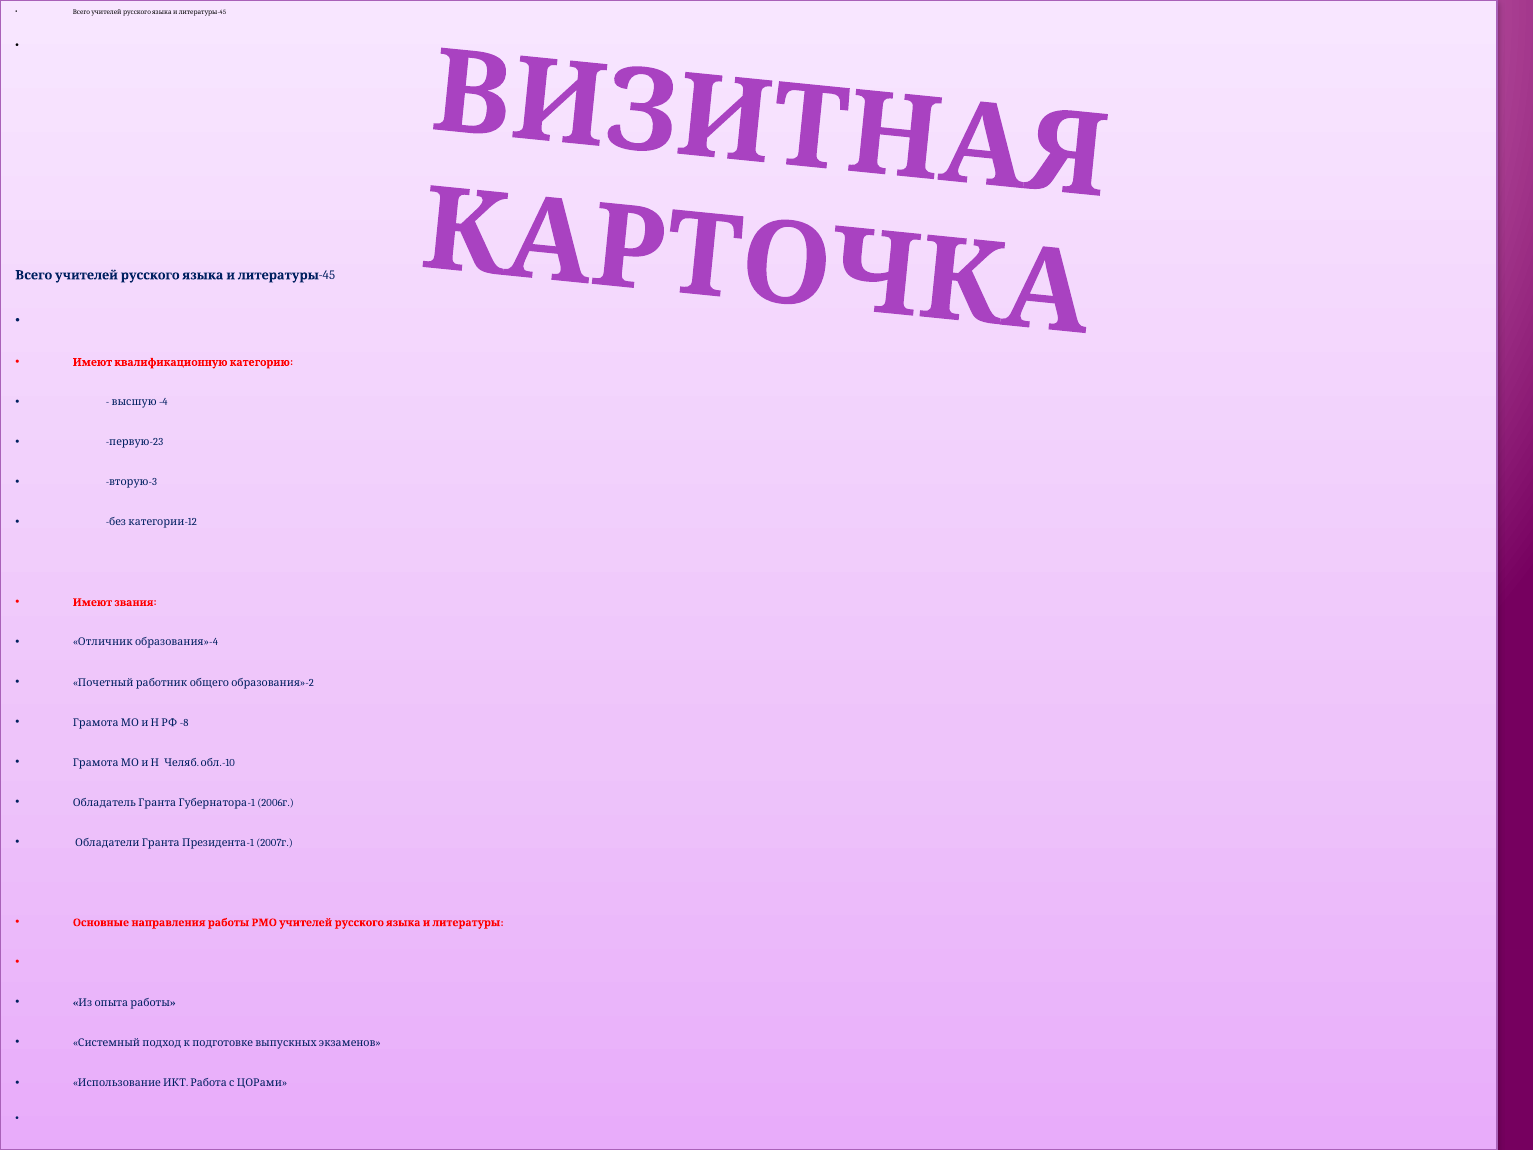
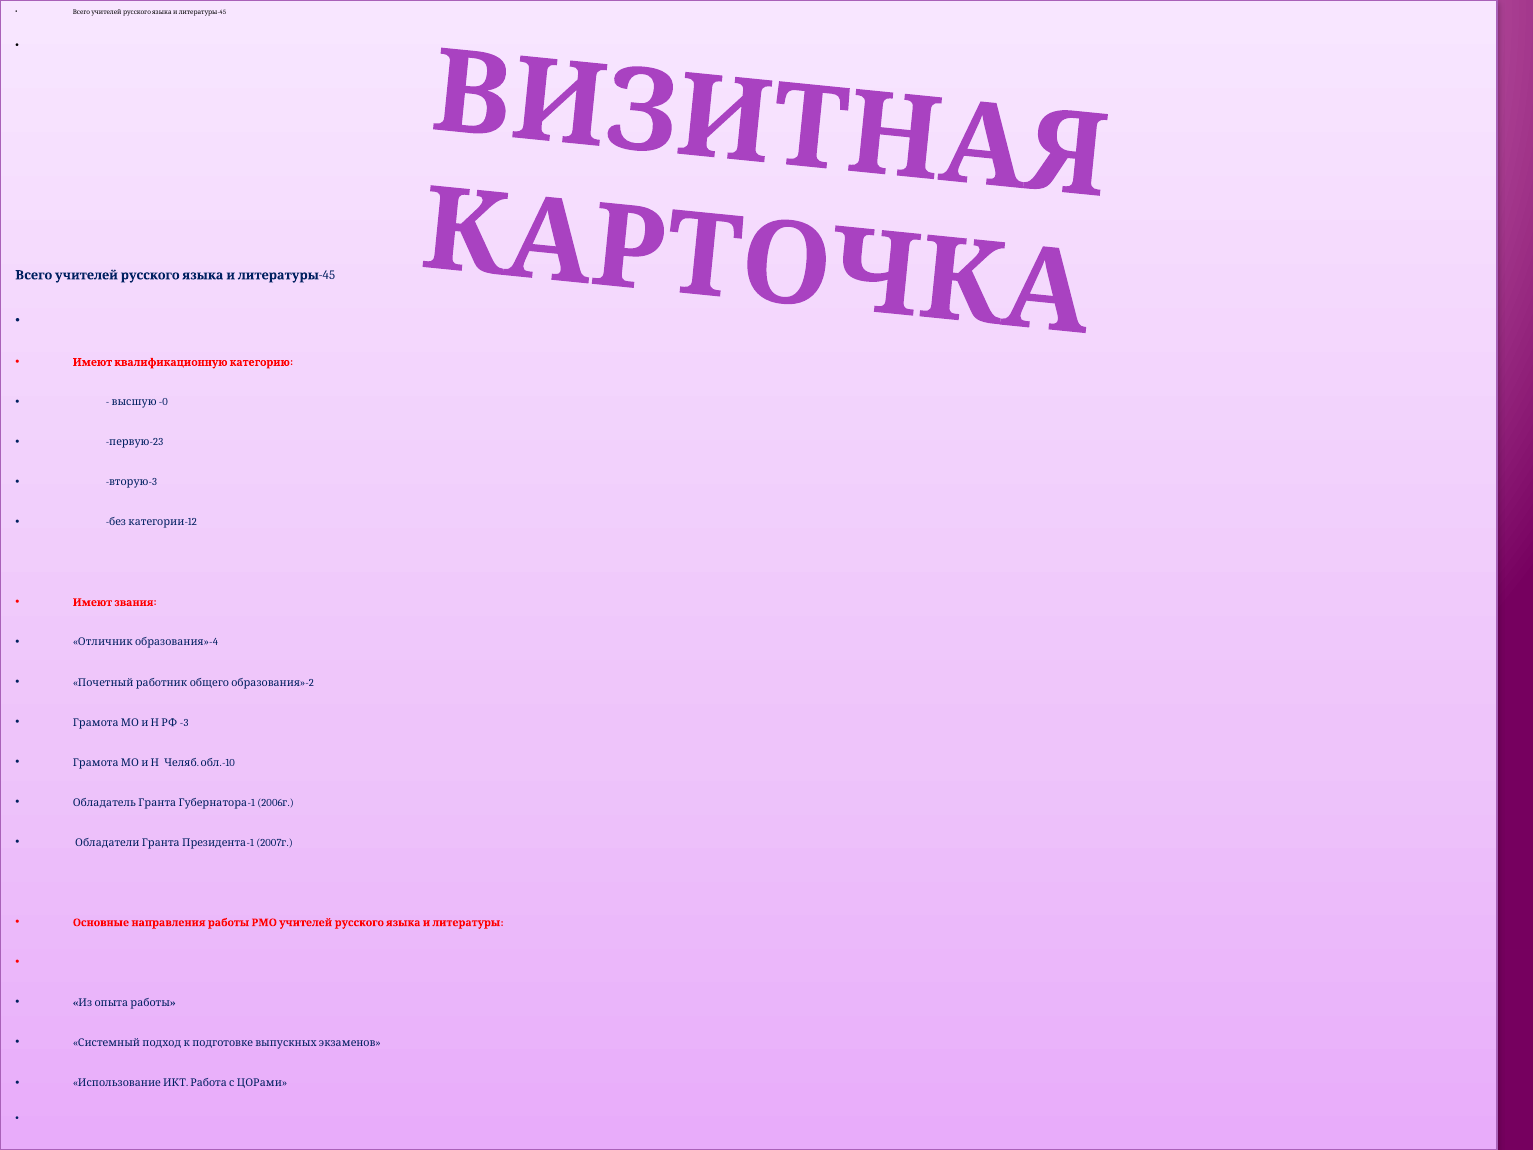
-4: -4 -> -0 (163, 402)
-8: -8 -> -3 (184, 722)
